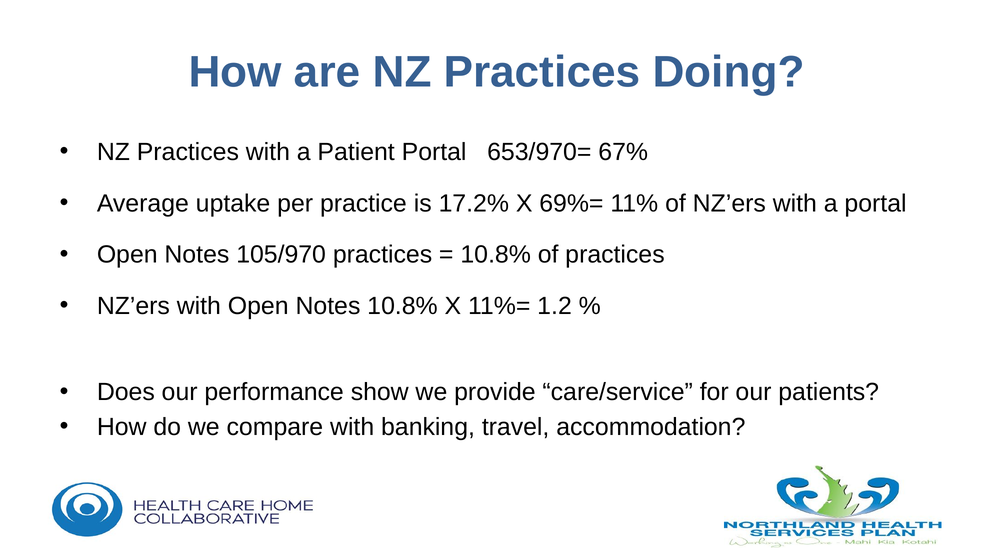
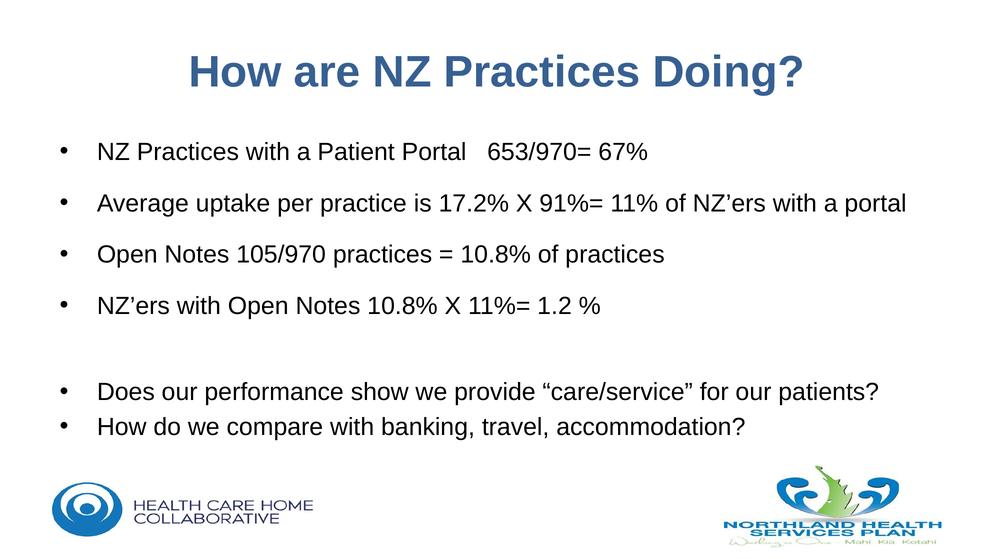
69%=: 69%= -> 91%= (571, 203)
